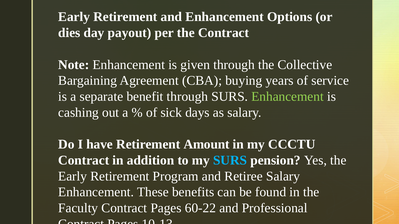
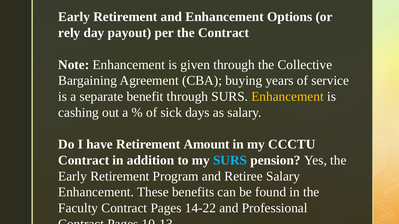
dies: dies -> rely (69, 33)
Enhancement colour: light green -> yellow (288, 97)
60-22: 60-22 -> 14-22 (200, 208)
